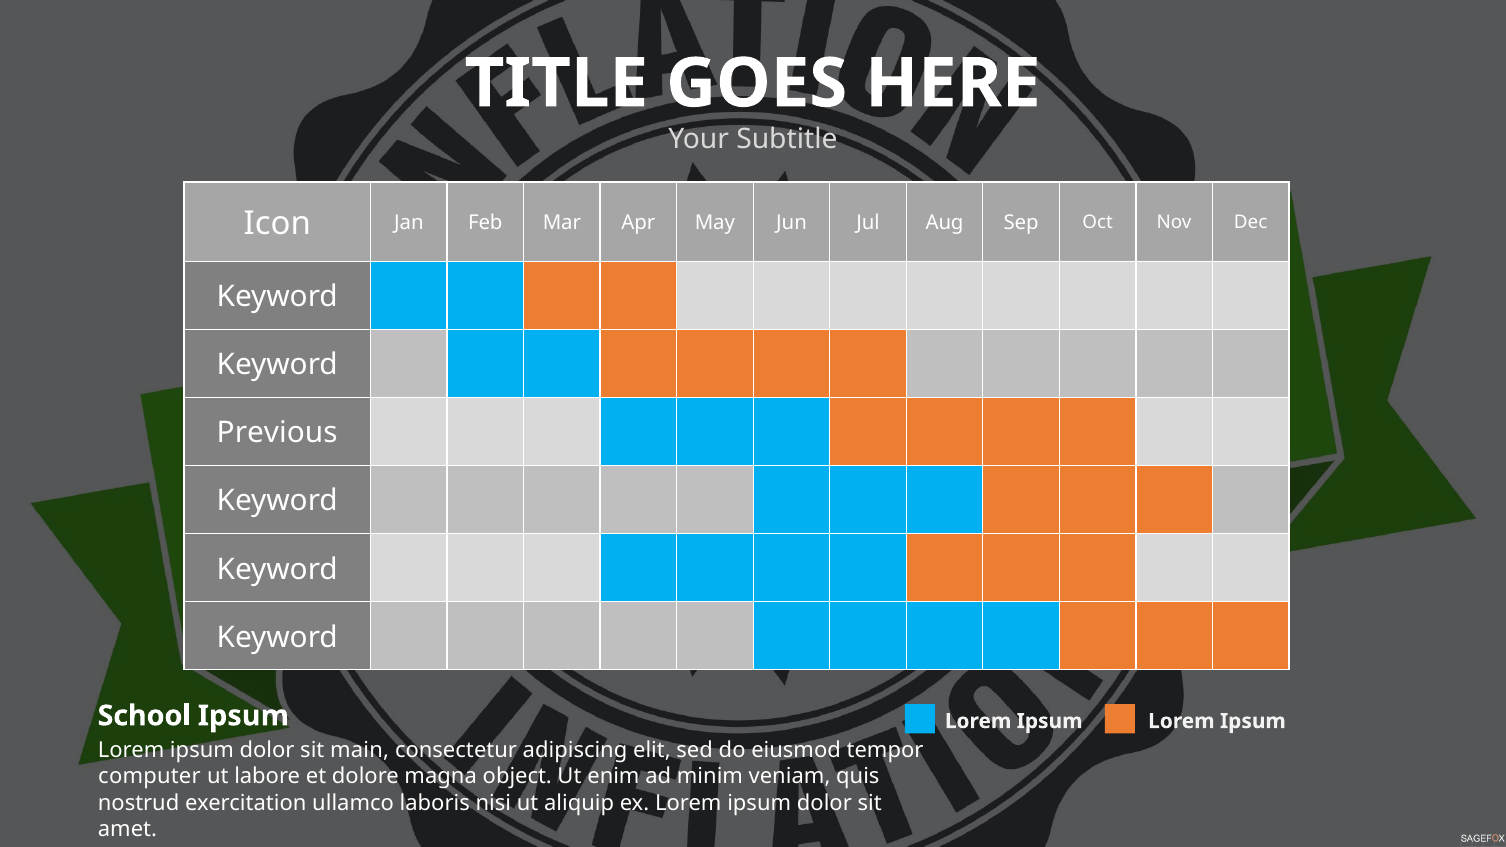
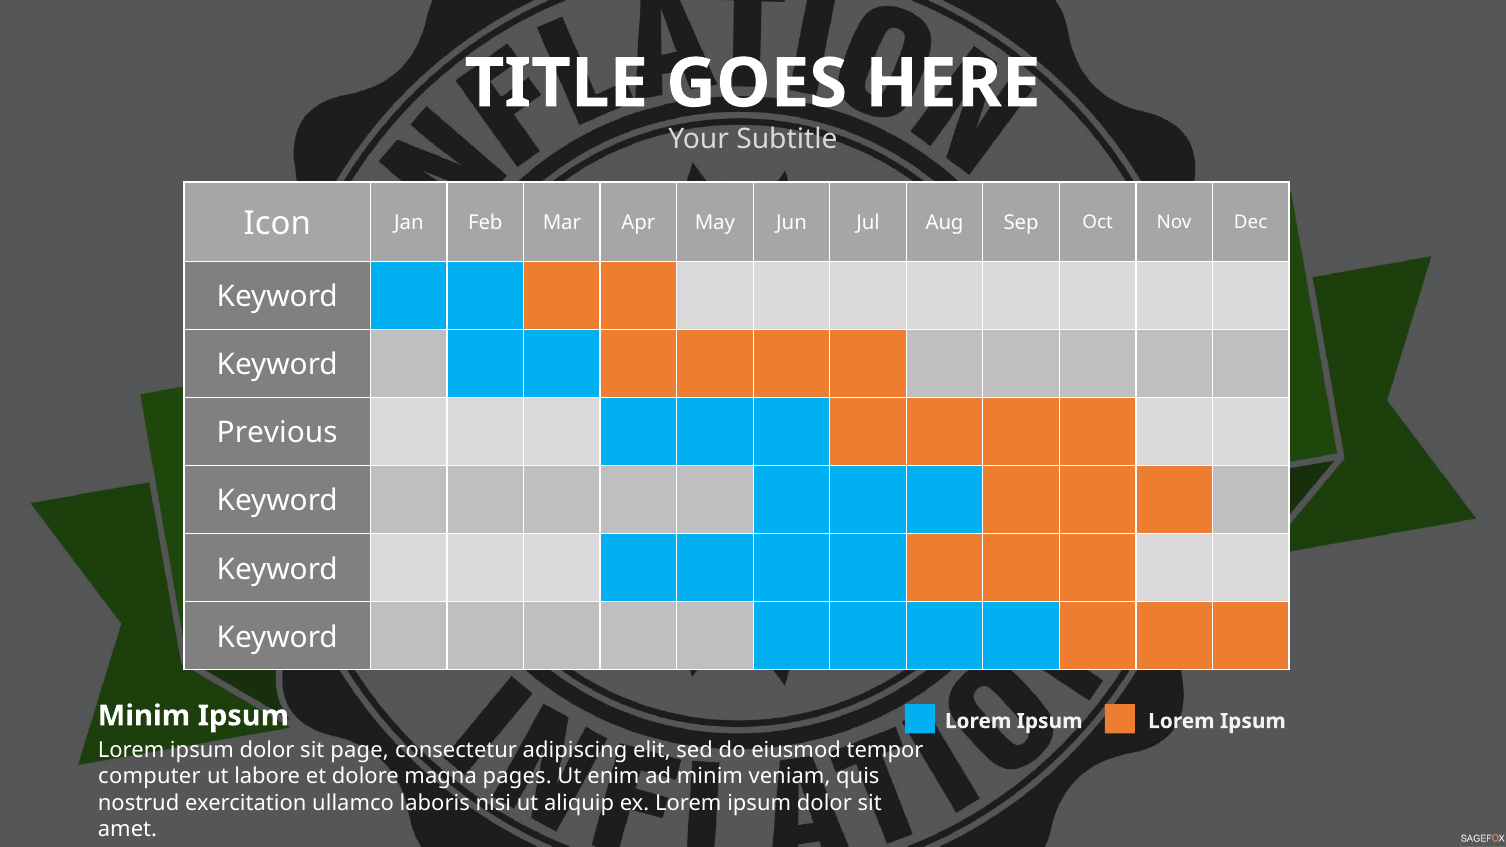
School: School -> Minim (144, 716)
main: main -> page (360, 750)
object: object -> pages (517, 777)
